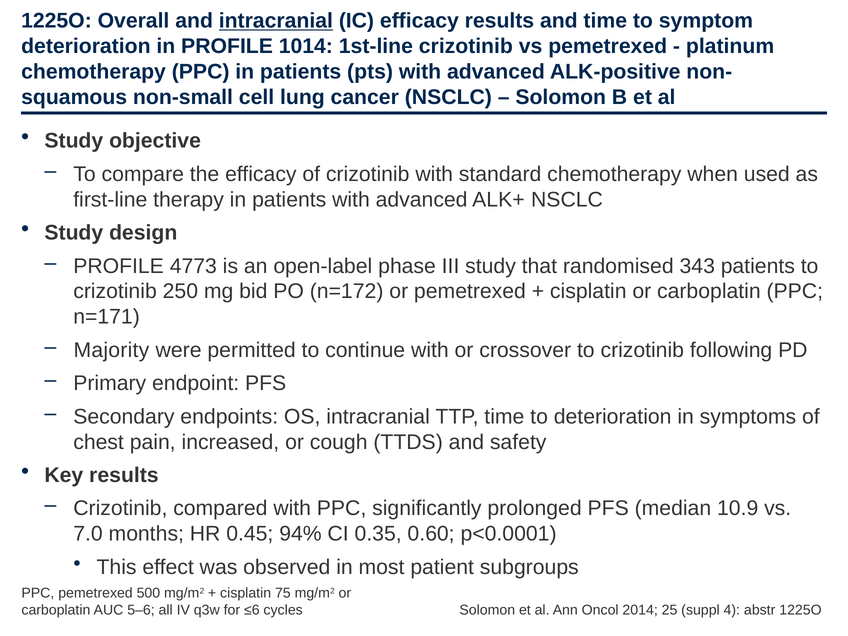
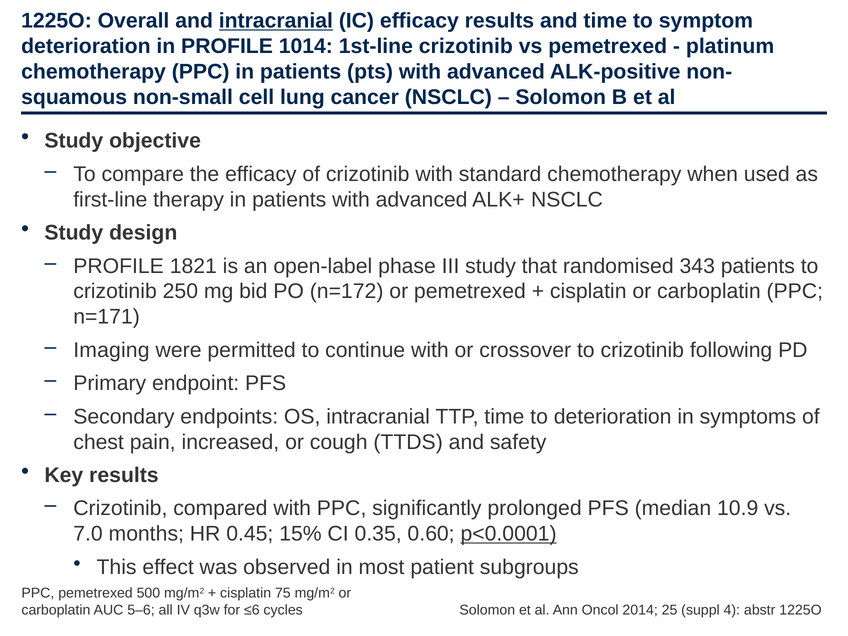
4773: 4773 -> 1821 (193, 266)
Majority: Majority -> Imaging (111, 350)
94%: 94% -> 15% (300, 534)
p<0.0001 underline: none -> present (509, 534)
